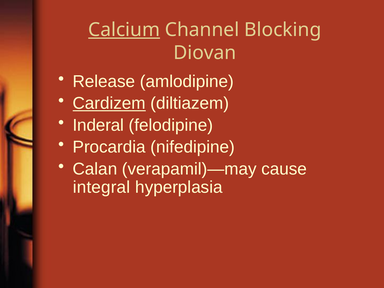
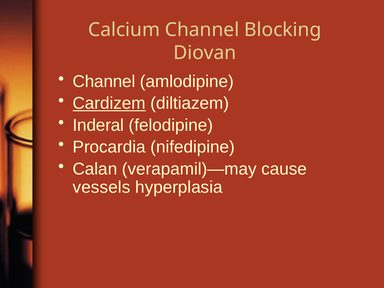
Calcium underline: present -> none (124, 30)
Release: Release -> Channel (104, 81)
integral: integral -> vessels (102, 187)
